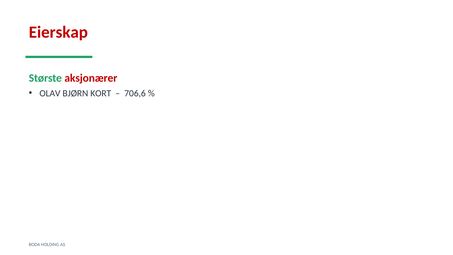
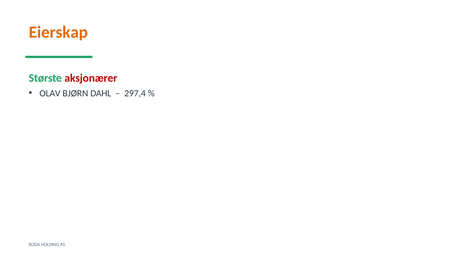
Eierskap colour: red -> orange (58, 32)
KORT: KORT -> DAHL (101, 93)
706,6: 706,6 -> 297,4 (135, 93)
